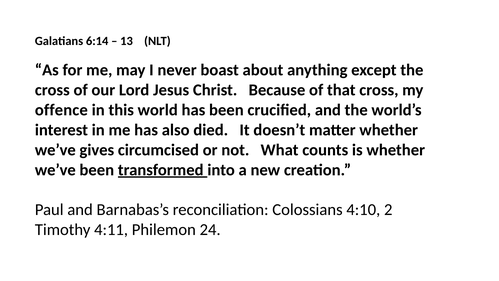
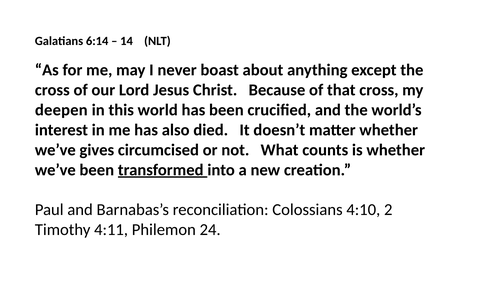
13: 13 -> 14 (127, 41)
offence: offence -> deepen (61, 110)
